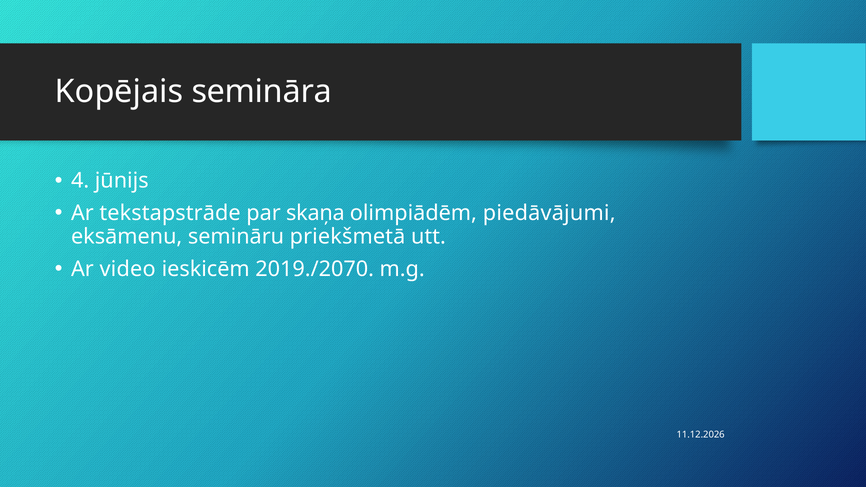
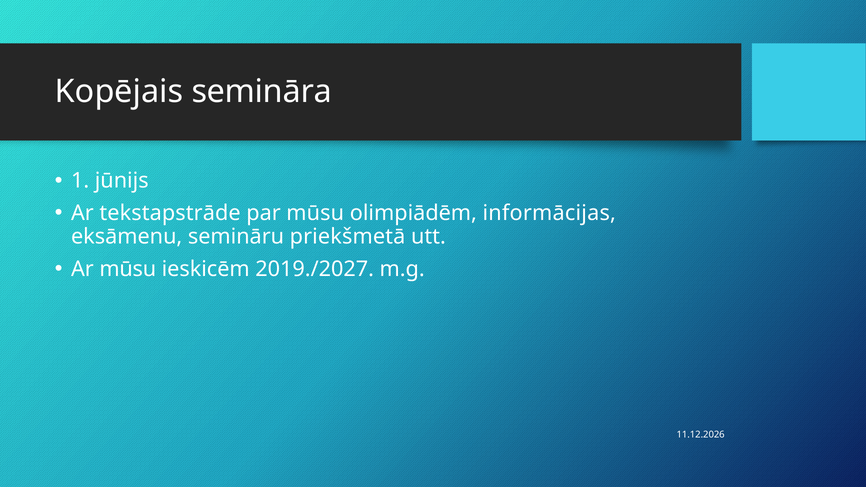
4: 4 -> 1 (80, 181)
par skaņa: skaņa -> mūsu (315, 213)
piedāvājumi: piedāvājumi -> informācijas (549, 213)
Ar video: video -> mūsu (128, 269)
2019./2070: 2019./2070 -> 2019./2027 (315, 269)
